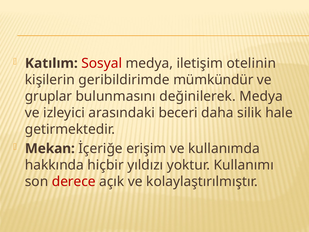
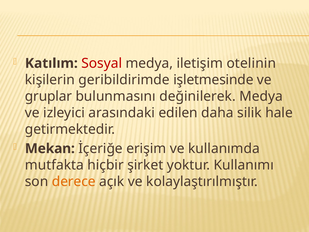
mümkündür: mümkündür -> işletmesinde (213, 80)
beceri: beceri -> edilen (178, 113)
hakkında: hakkında -> mutfakta (54, 165)
yıldızı: yıldızı -> şirket (145, 165)
derece colour: red -> orange (74, 181)
